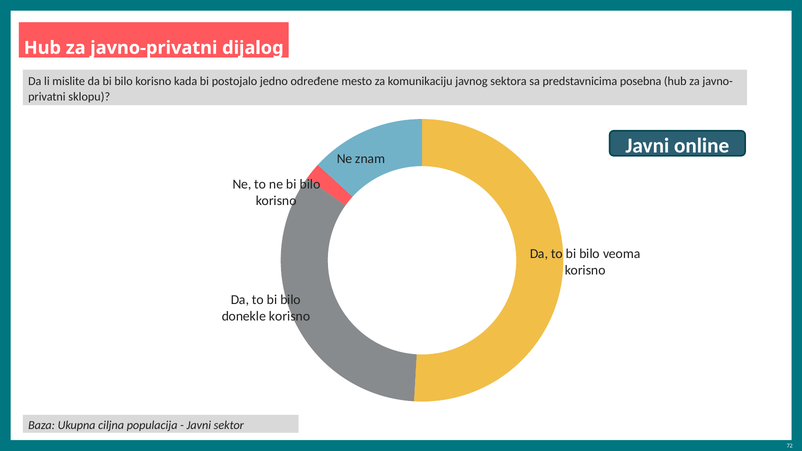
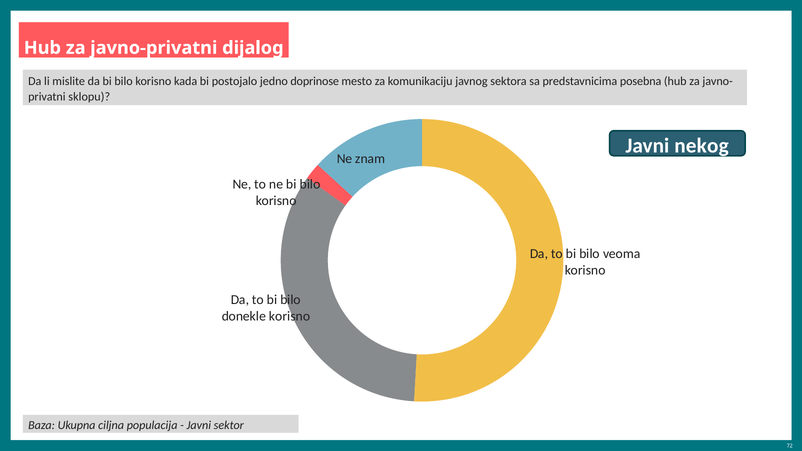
određene: određene -> doprinose (315, 81)
online: online -> nekog (702, 146)
